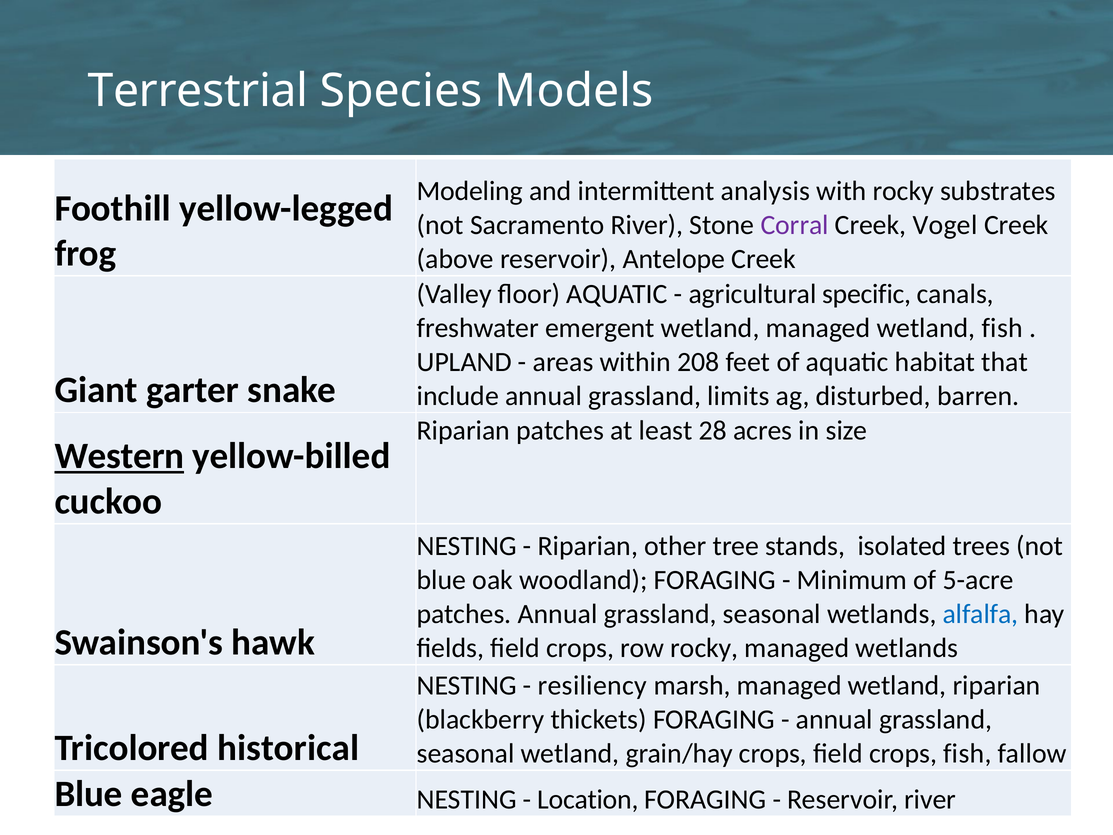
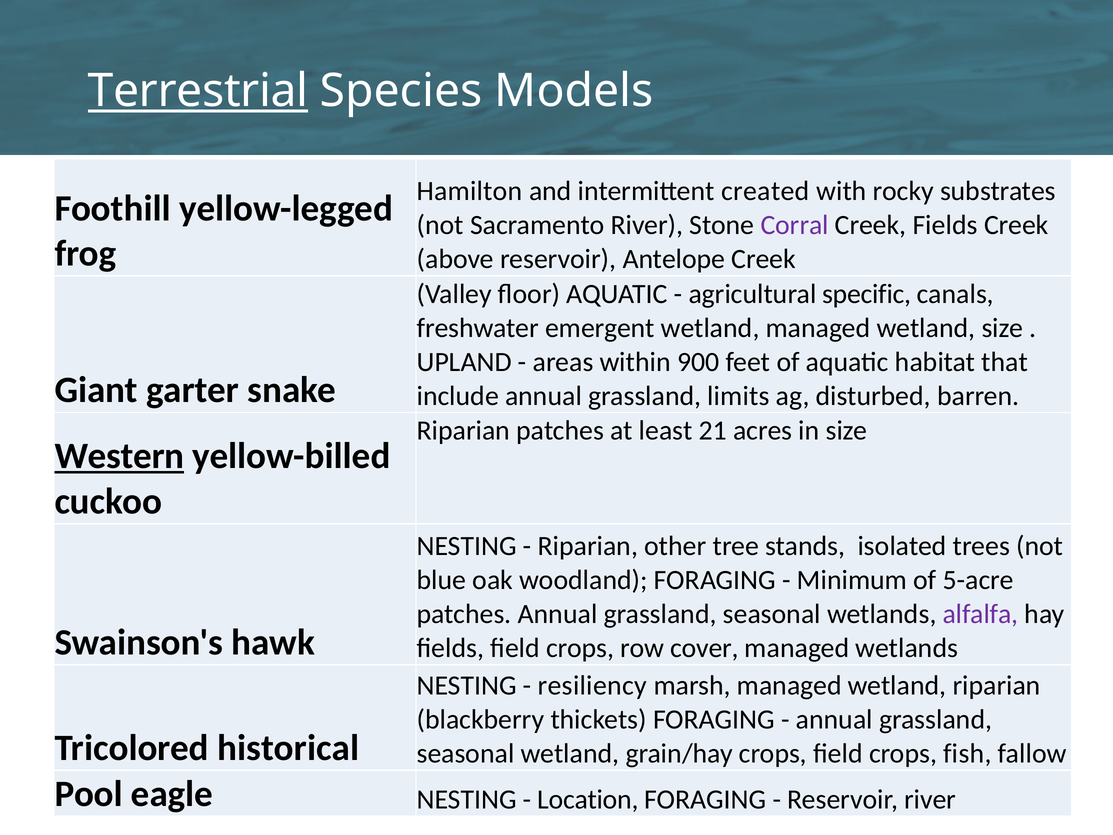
Terrestrial underline: none -> present (198, 91)
Modeling: Modeling -> Hamilton (470, 191)
analysis: analysis -> created (765, 191)
Creek Vogel: Vogel -> Fields (945, 225)
wetland fish: fish -> size (1002, 328)
208: 208 -> 900 (698, 362)
28: 28 -> 21 (713, 430)
alfalfa colour: blue -> purple (980, 614)
row rocky: rocky -> cover (704, 648)
Blue: Blue -> Pool (89, 794)
